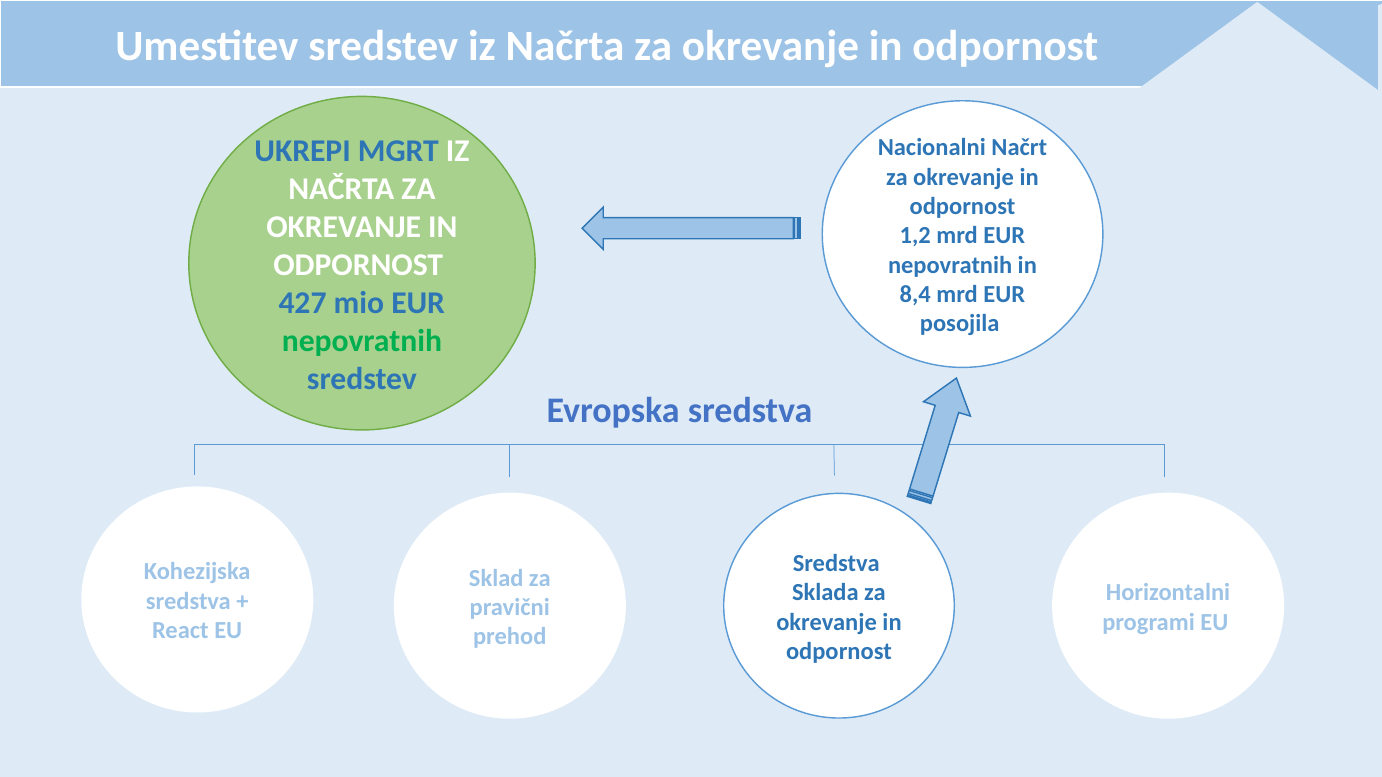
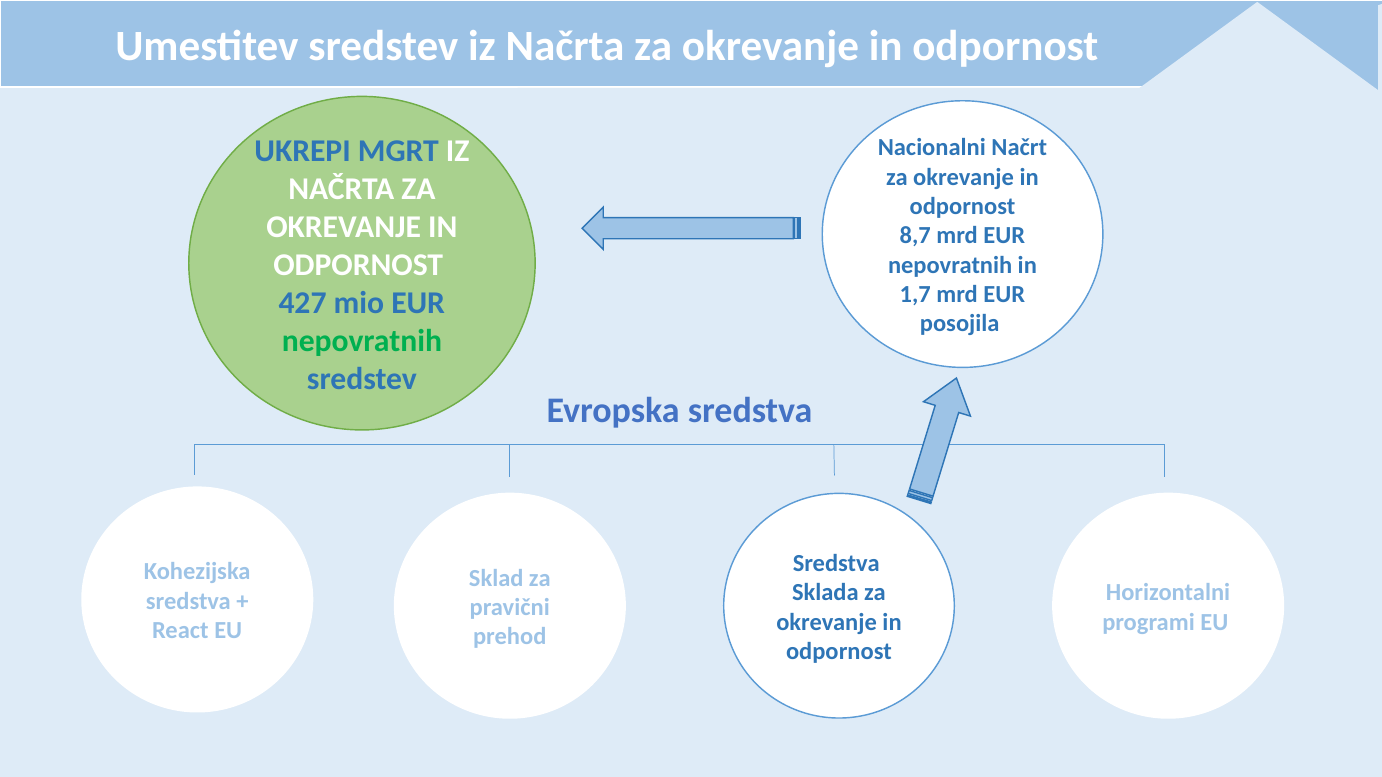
1,2: 1,2 -> 8,7 (915, 236)
8,4: 8,4 -> 1,7 (915, 295)
